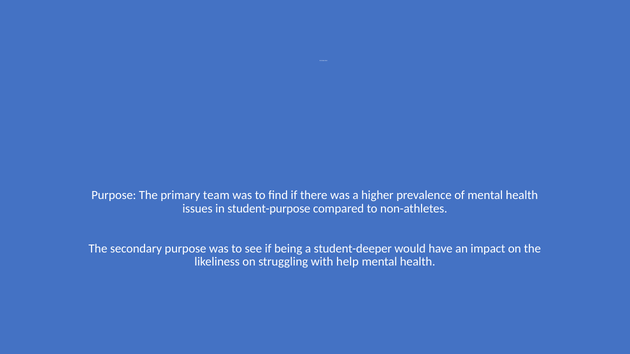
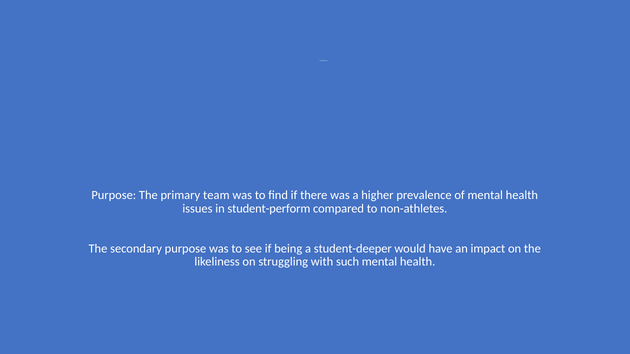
student-purpose: student-purpose -> student-perform (269, 209)
help: help -> such (348, 262)
